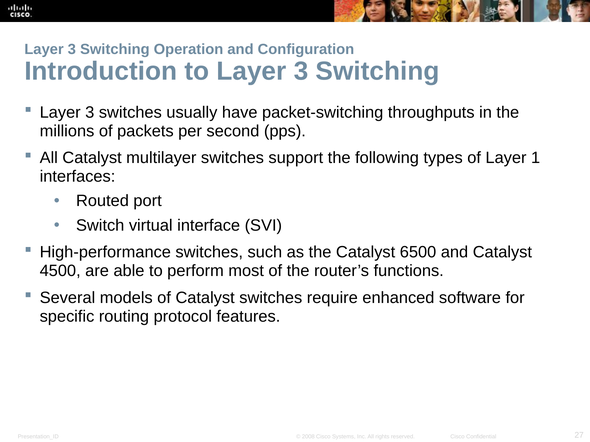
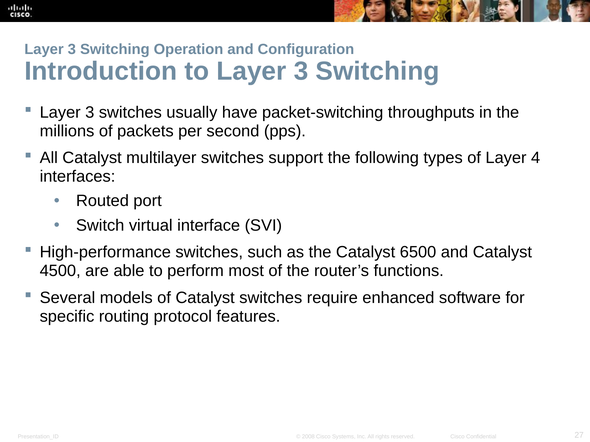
1: 1 -> 4 (536, 158)
